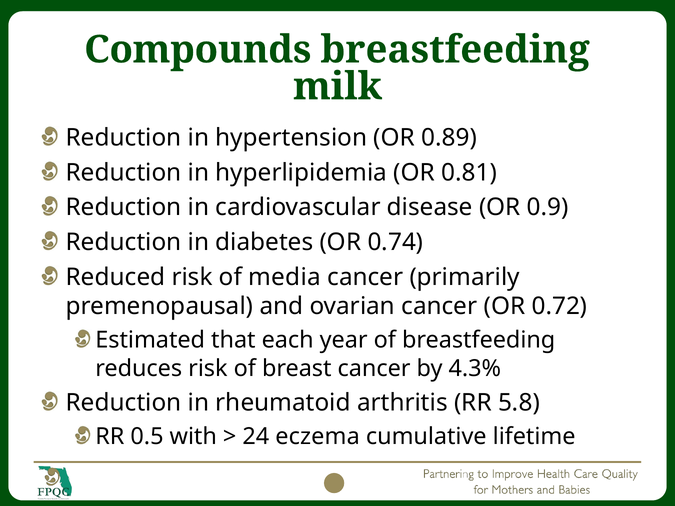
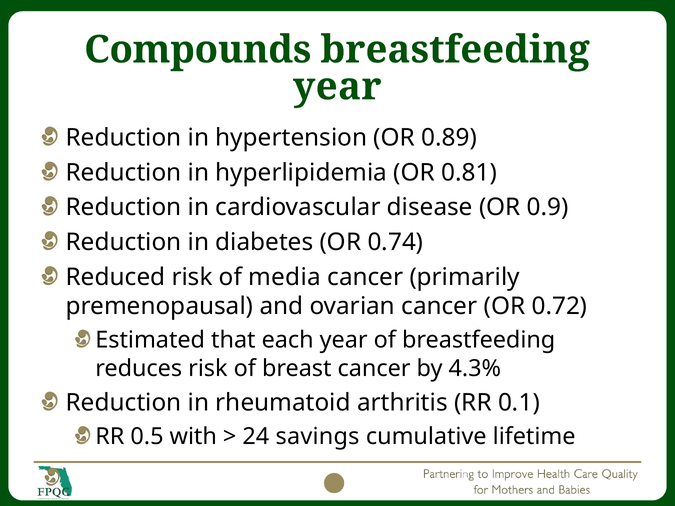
milk: milk -> year (337, 87)
5.8: 5.8 -> 0.1 (519, 403)
eczema: eczema -> savings (317, 437)
